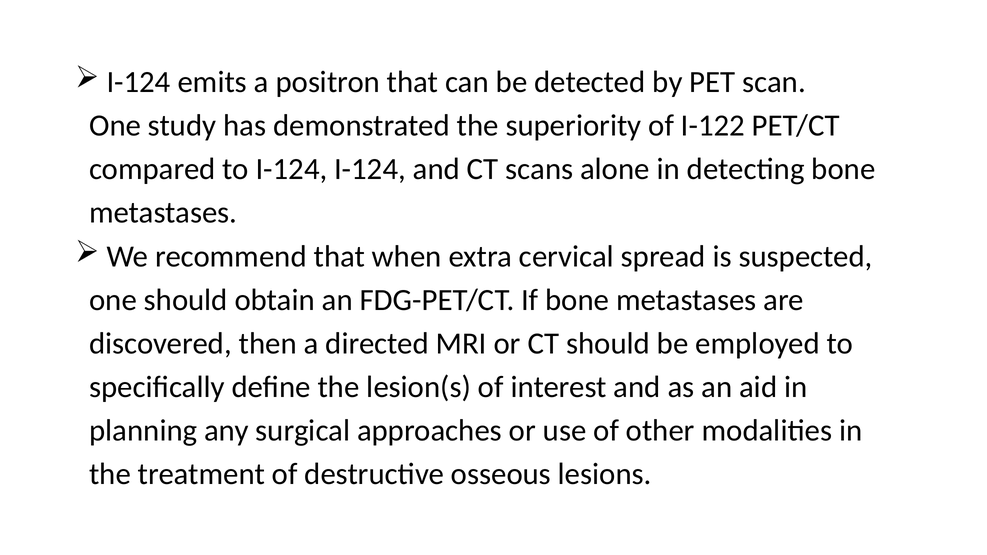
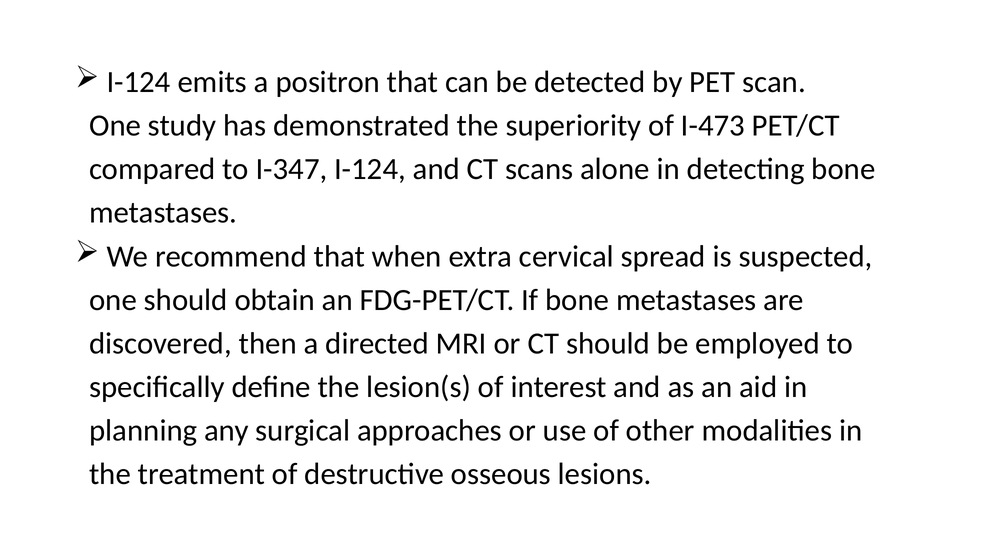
I-122: I-122 -> I-473 (713, 126)
to I-124: I-124 -> I-347 (291, 169)
